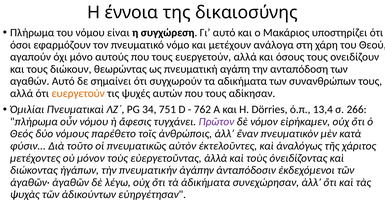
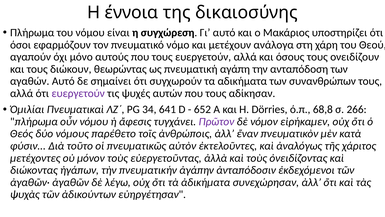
ευεργετούν colour: orange -> purple (78, 93)
751: 751 -> 641 (167, 109)
762: 762 -> 652 (202, 109)
13,4: 13,4 -> 68,8 (323, 109)
